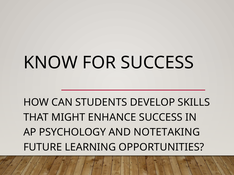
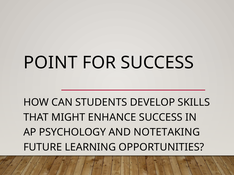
KNOW: KNOW -> POINT (50, 63)
